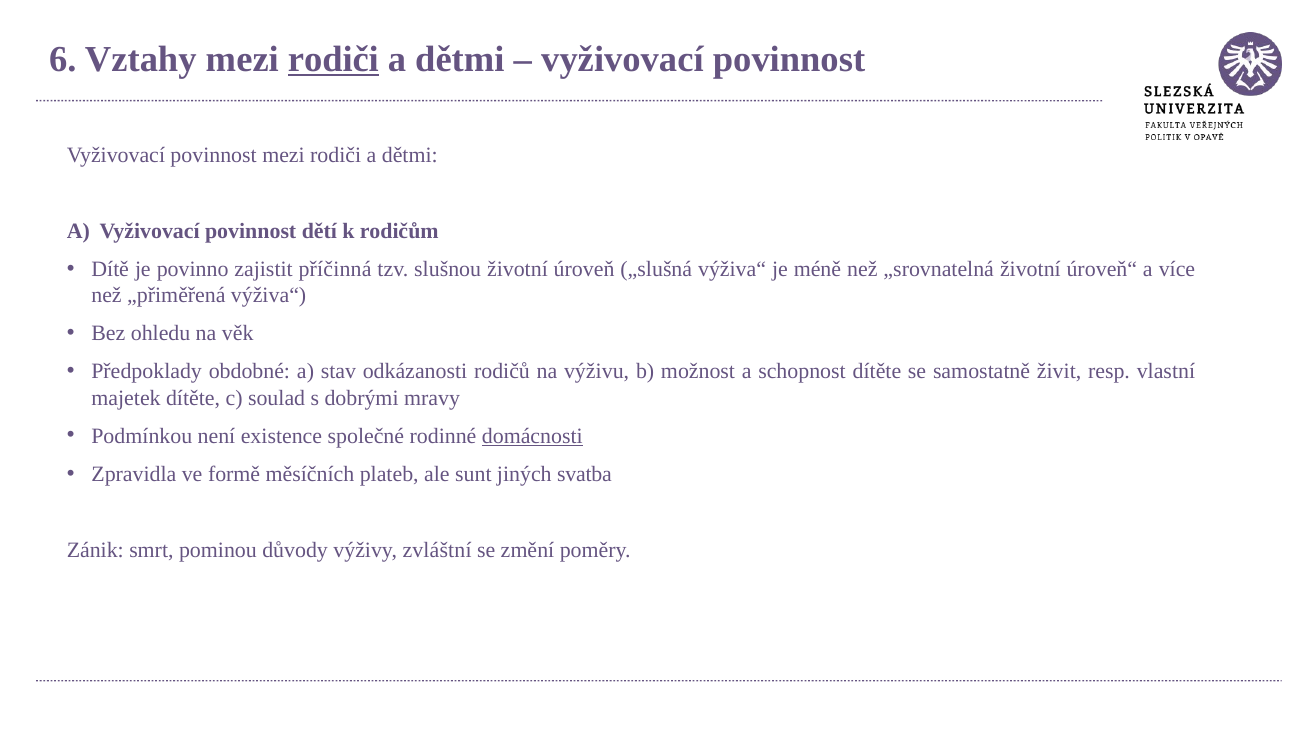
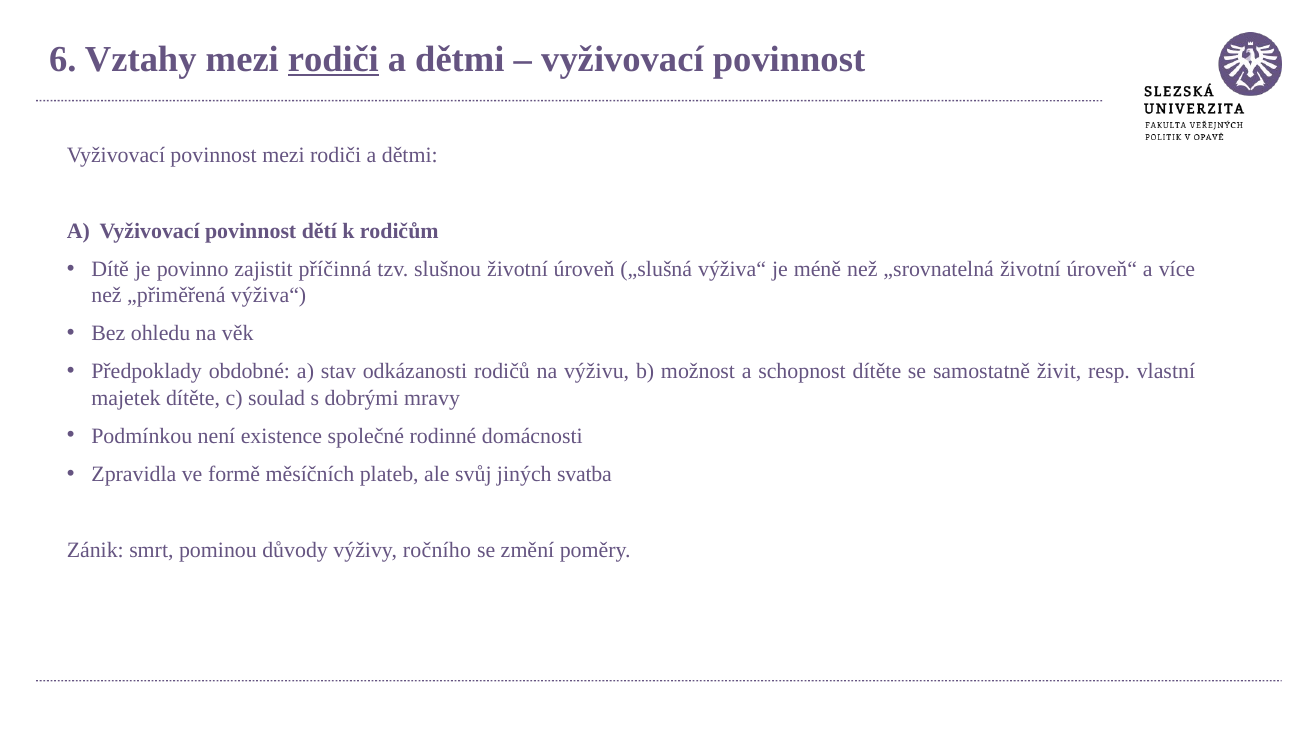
domácnosti underline: present -> none (532, 436)
sunt: sunt -> svůj (473, 474)
zvláštní: zvláštní -> ročního (437, 550)
